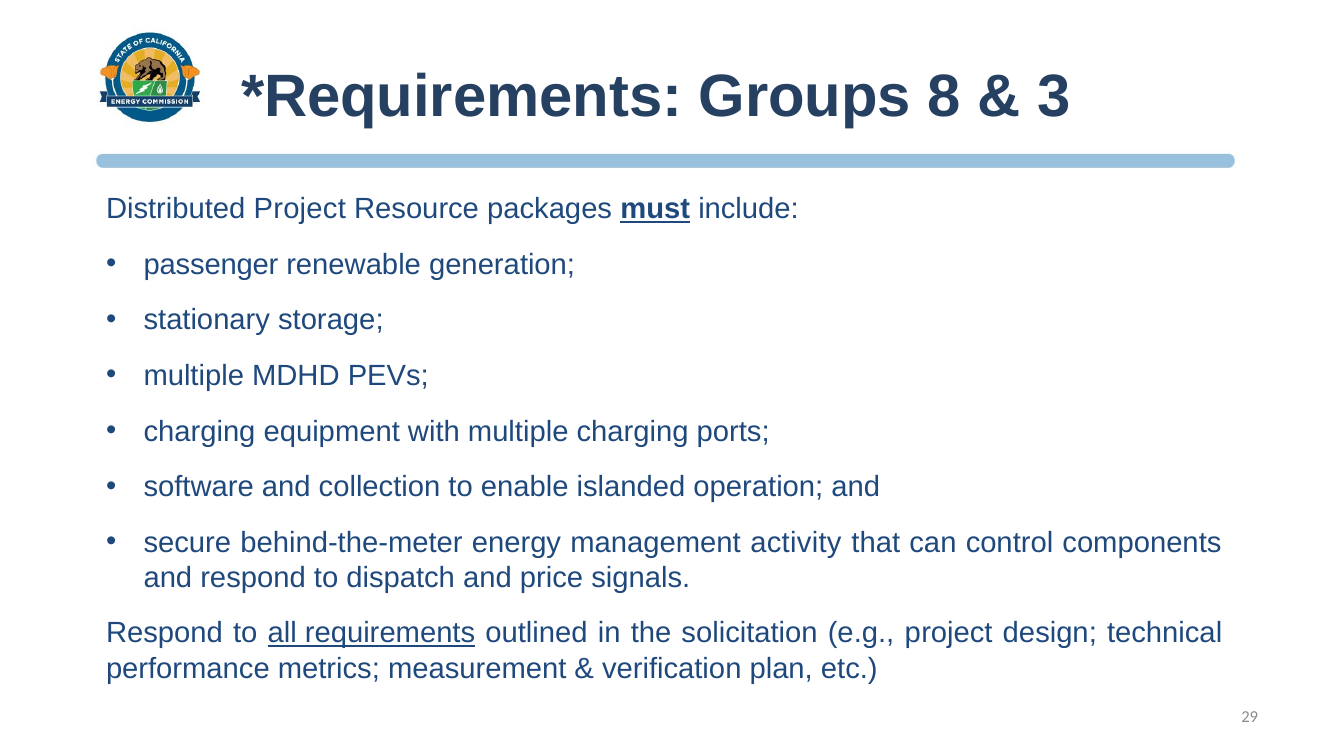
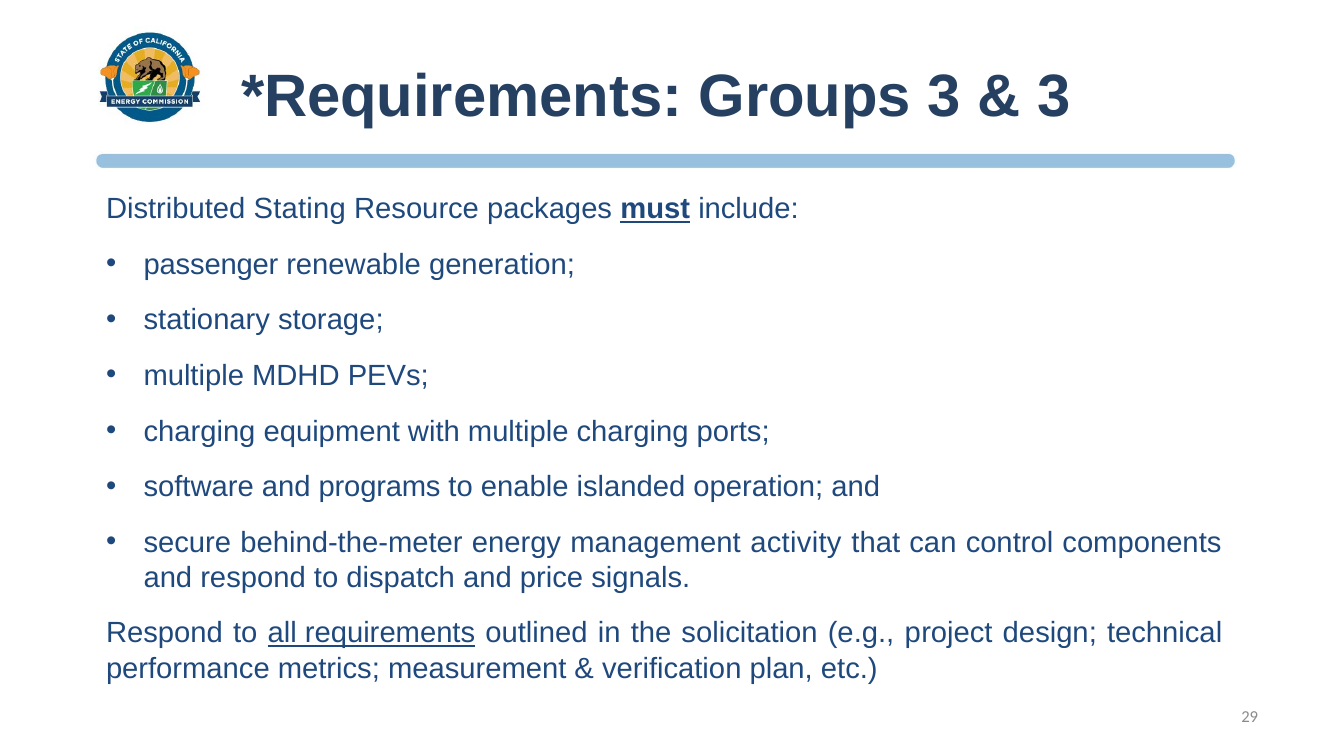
Groups 8: 8 -> 3 (944, 97)
Distributed Project: Project -> Stating (300, 209)
collection: collection -> programs (380, 487)
